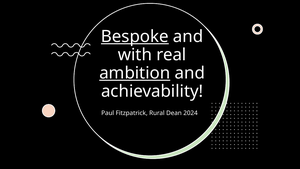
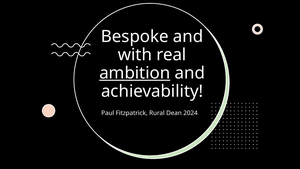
Bespoke underline: present -> none (135, 37)
